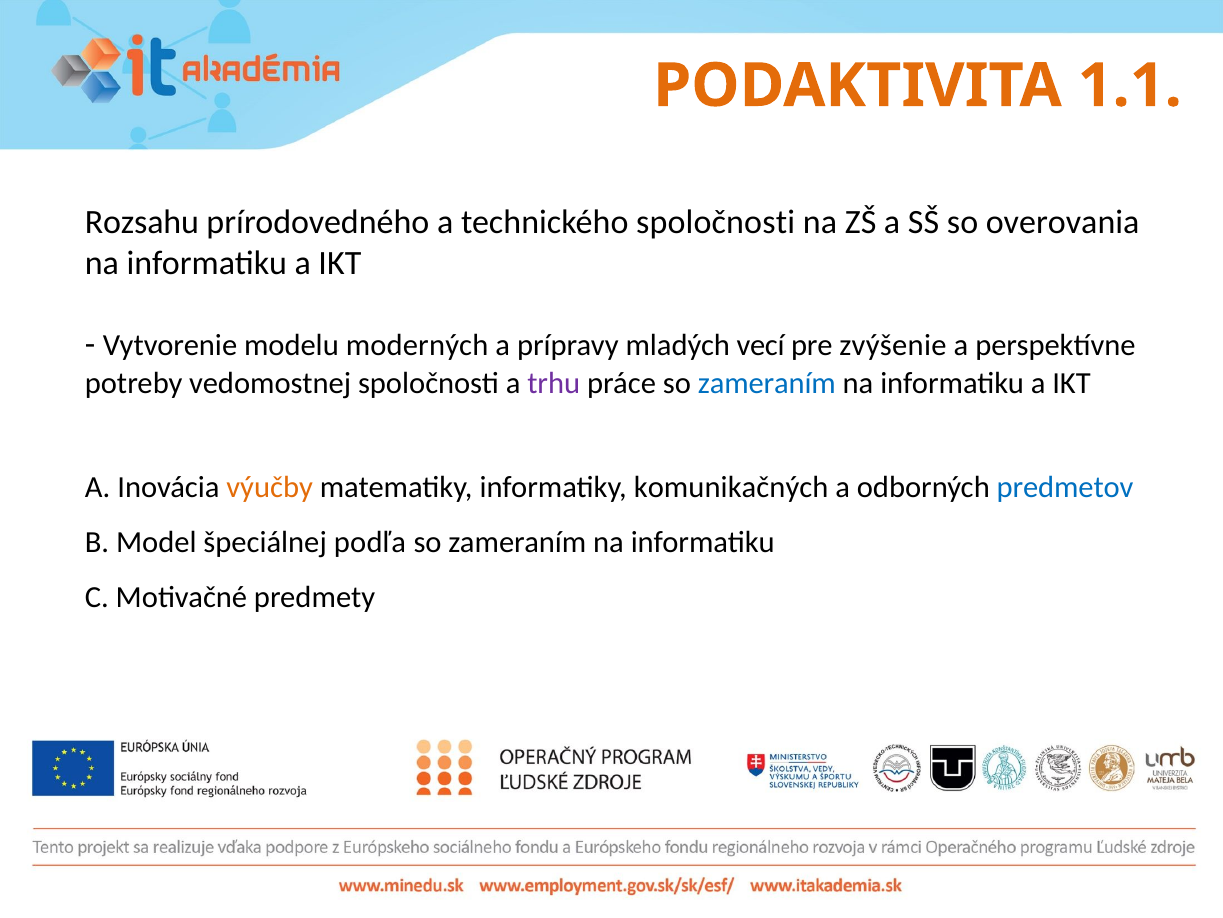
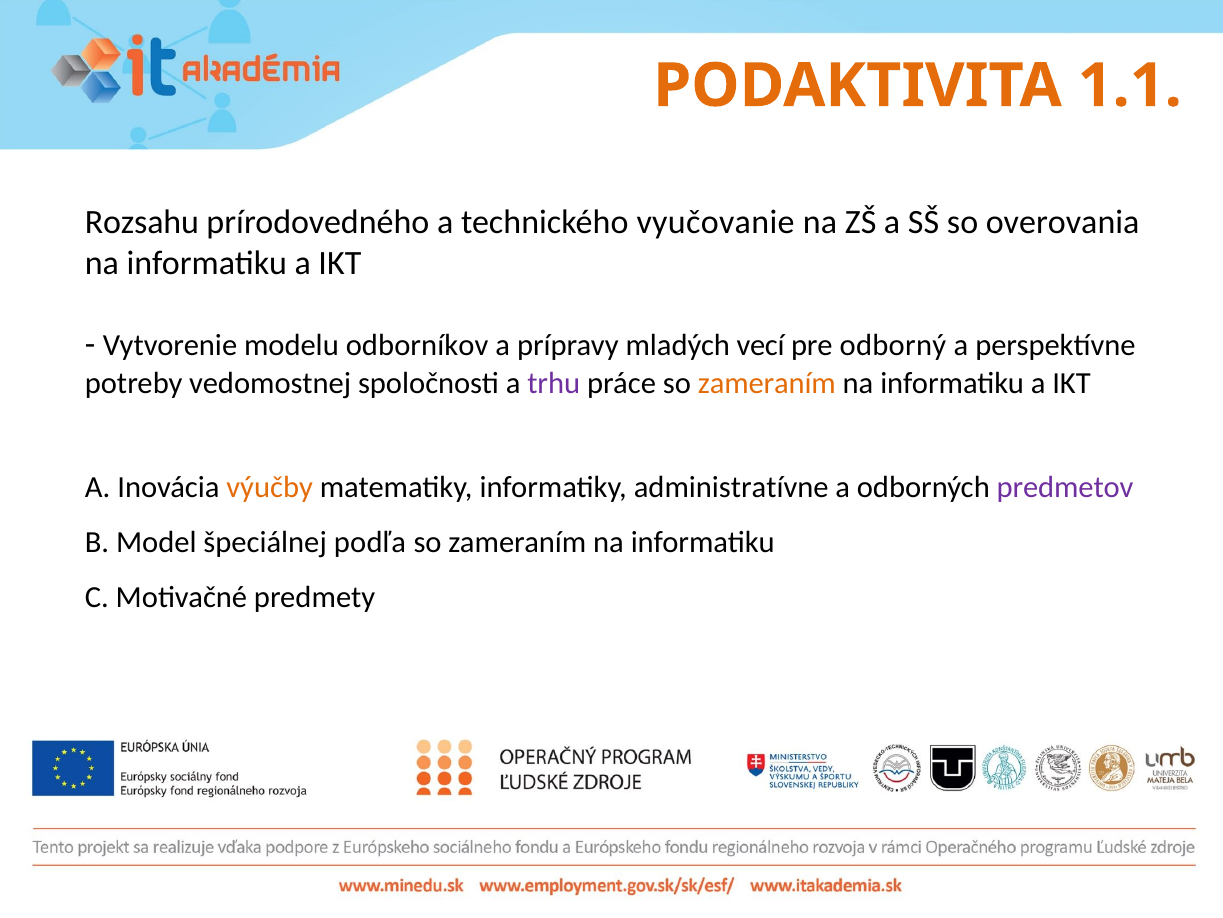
technického spoločnosti: spoločnosti -> vyučovanie (716, 222)
moderných: moderných -> odborníkov (417, 345)
zvýšenie: zvýšenie -> odborný (893, 345)
zameraním colour: blue -> orange (767, 383)
komunikačných: komunikačných -> administratívne (731, 487)
predmetov colour: blue -> purple (1065, 487)
